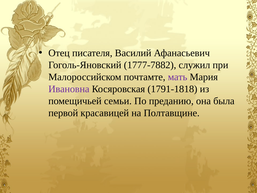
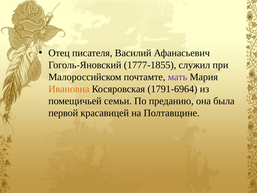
1777-7882: 1777-7882 -> 1777-1855 (150, 65)
Ивановна colour: purple -> orange (69, 89)
1791-1818: 1791-1818 -> 1791-6964 (172, 89)
